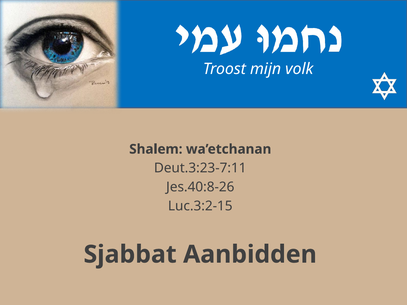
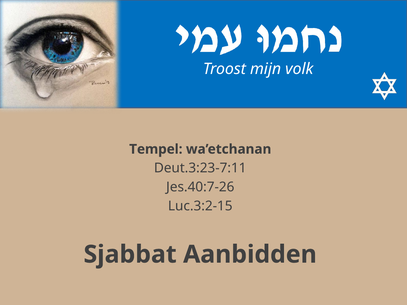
Shalem: Shalem -> Tempel (156, 149)
Jes.40:8-26: Jes.40:8-26 -> Jes.40:7-26 (200, 187)
